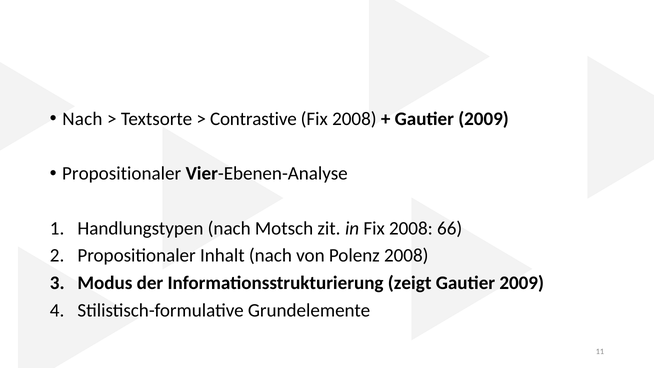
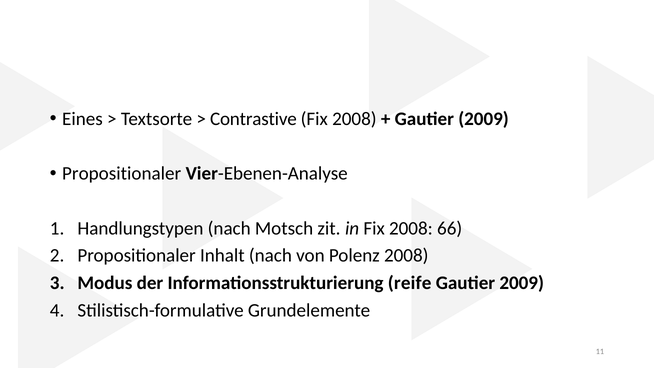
Nach: Nach -> Eines (82, 119)
zeigt: zeigt -> reife (410, 283)
